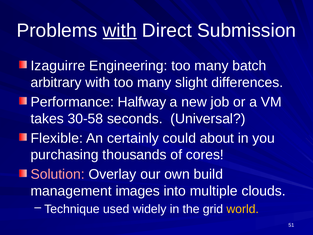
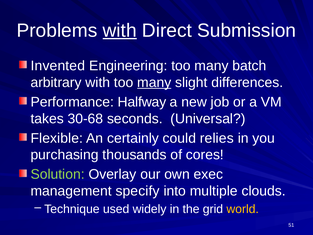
Izaguirre: Izaguirre -> Invented (58, 66)
many underline: none -> present (154, 82)
30-58: 30-58 -> 30-68 (85, 119)
about: about -> relies (217, 138)
Solution colour: pink -> light green (58, 174)
build: build -> exec (208, 174)
images: images -> specify (138, 191)
